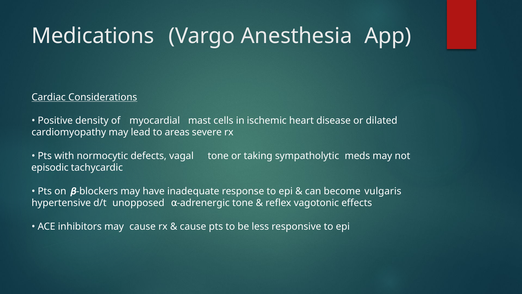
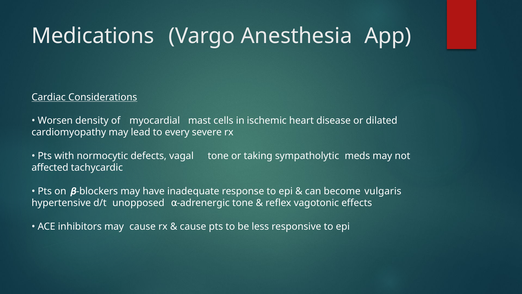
Positive: Positive -> Worsen (55, 121)
areas: areas -> every (177, 132)
episodic: episodic -> affected (50, 167)
